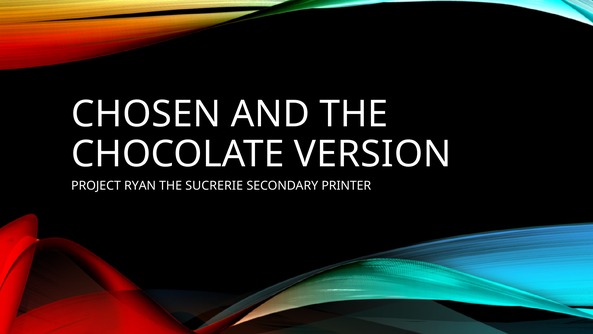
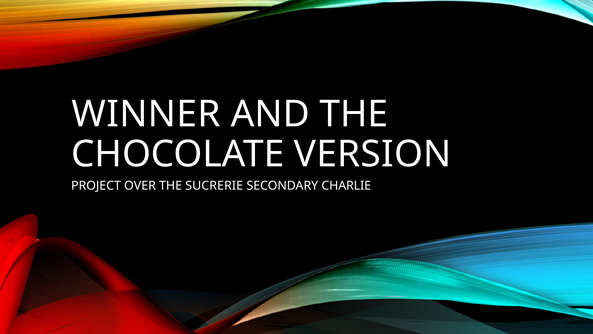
CHOSEN: CHOSEN -> WINNER (146, 114)
RYAN: RYAN -> OVER (140, 185)
PRINTER: PRINTER -> CHARLIE (346, 185)
